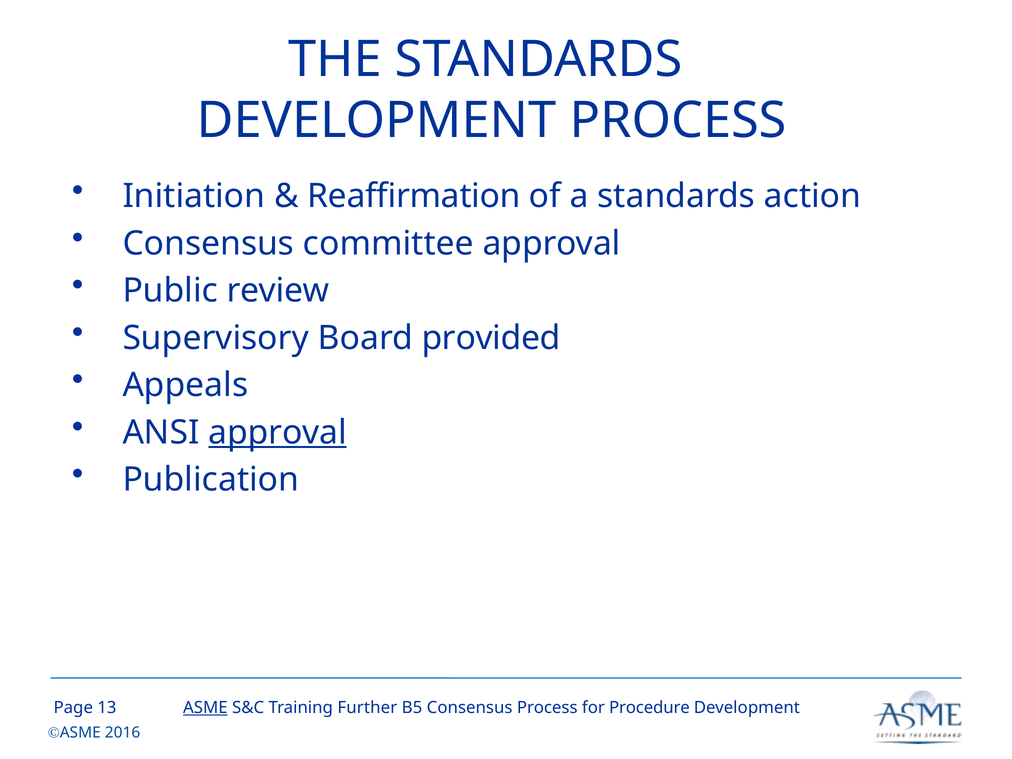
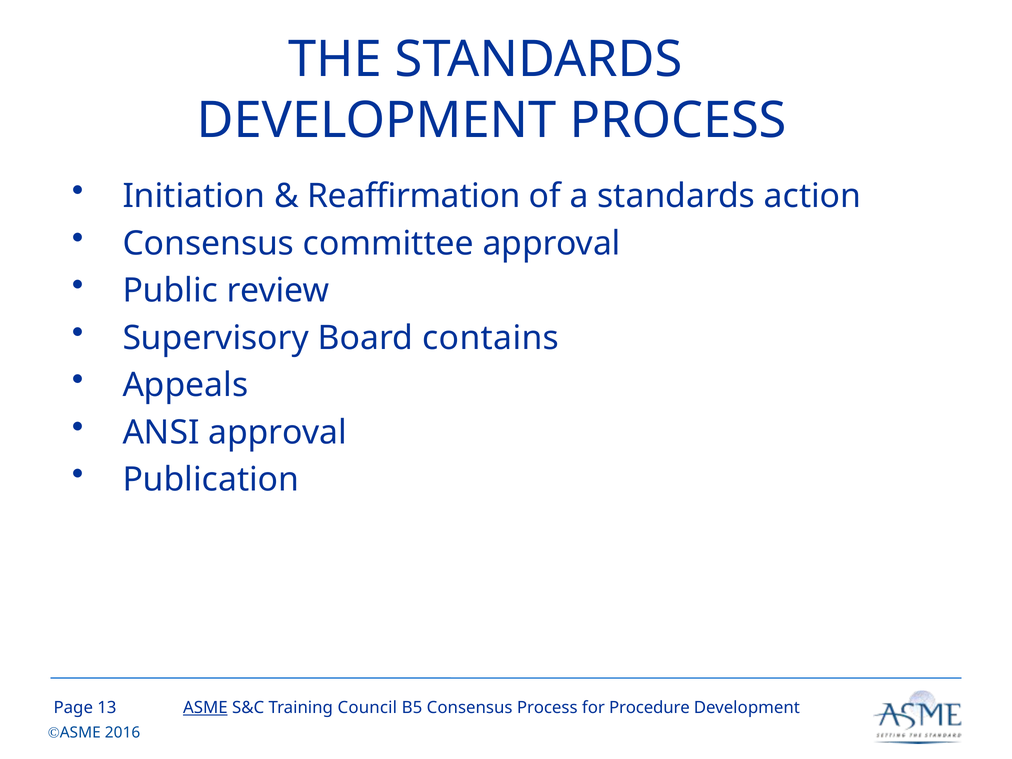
provided: provided -> contains (491, 338)
approval underline: present -> none (278, 432)
Further: Further -> Council (367, 708)
